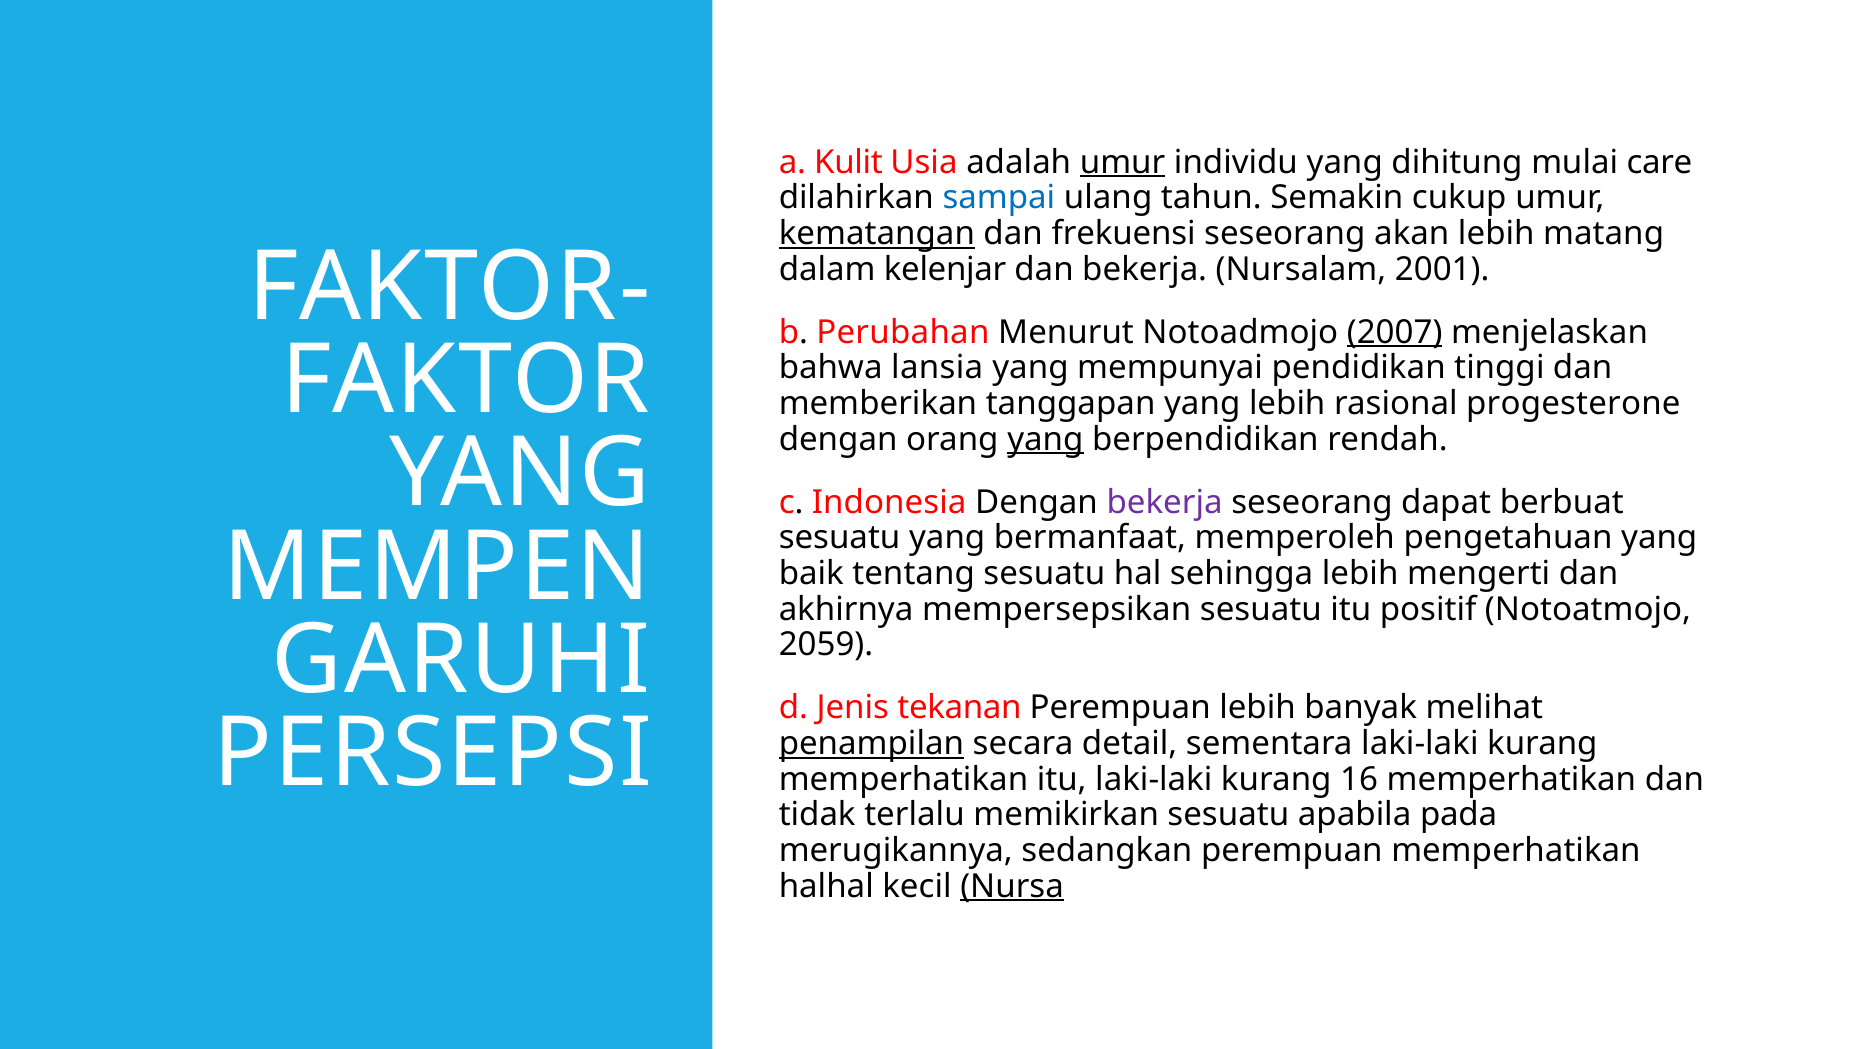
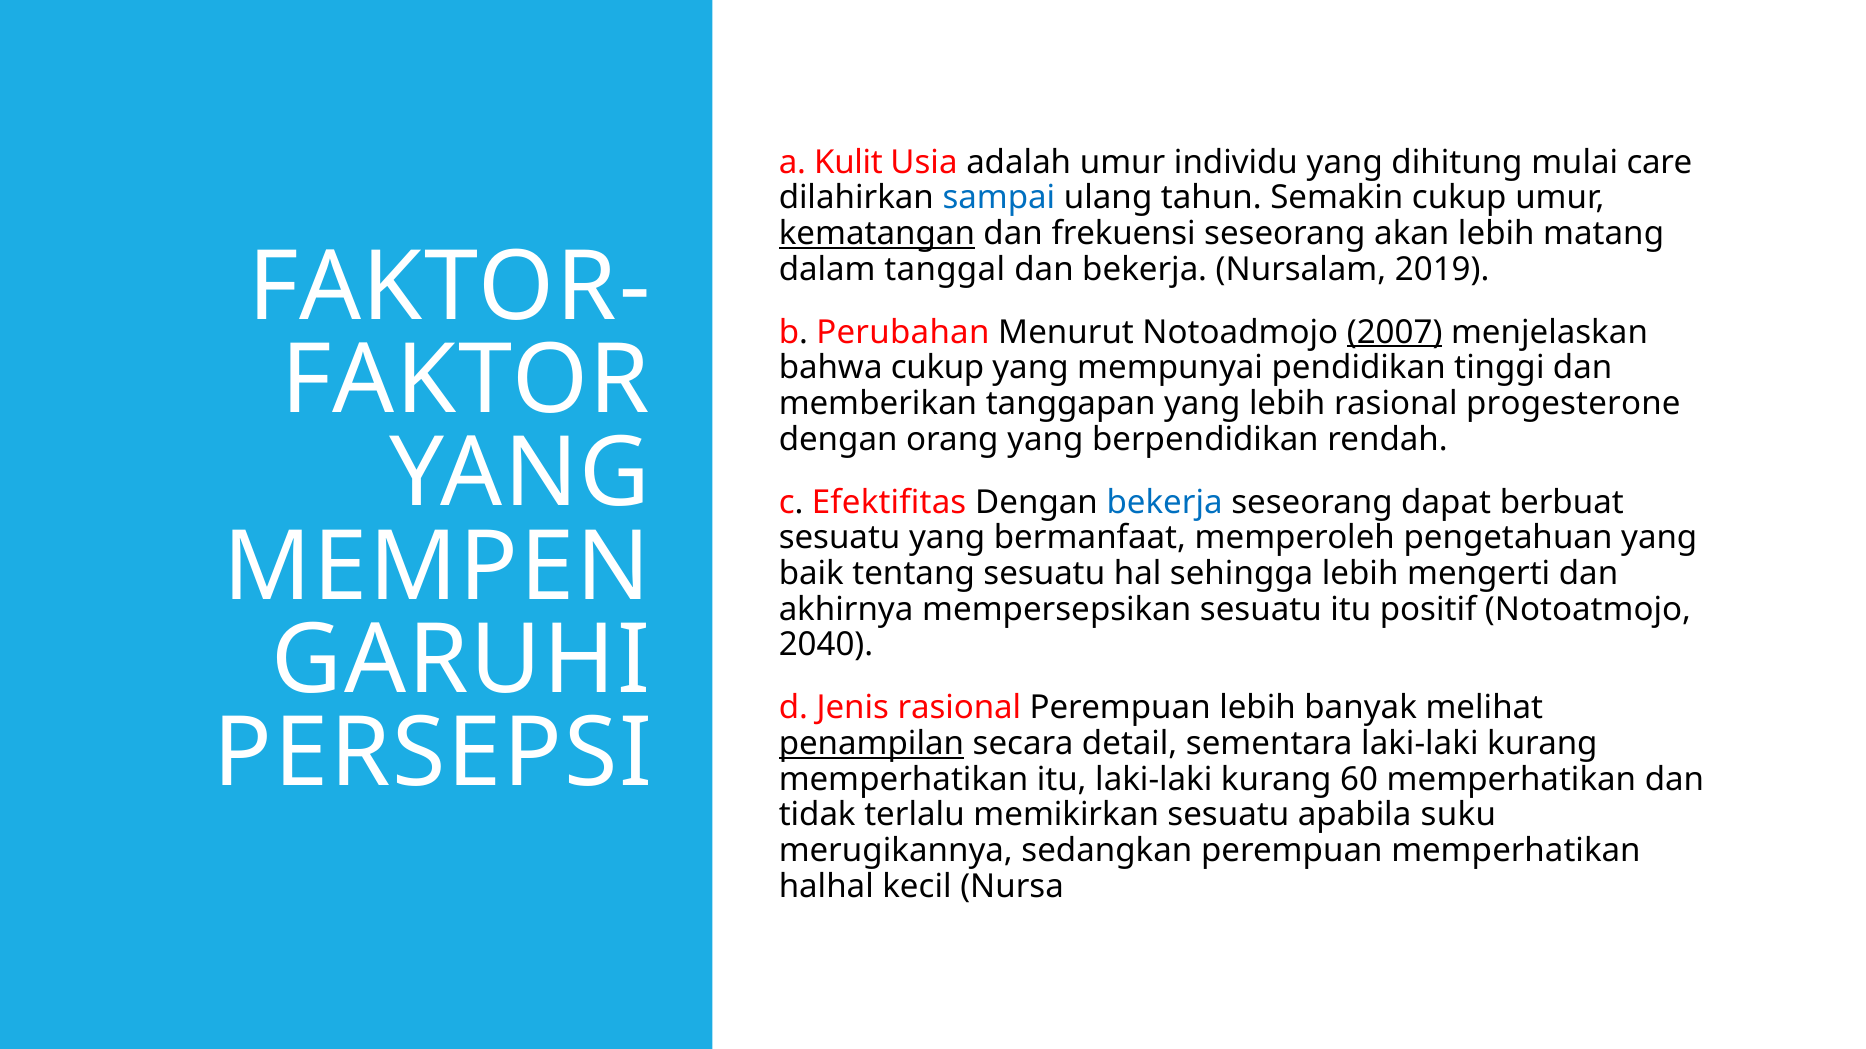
umur underline: present -> none (1123, 162)
kelenjar: kelenjar -> tanggal (945, 269)
2001: 2001 -> 2019 (1442, 269)
bahwa lansia: lansia -> cukup (938, 368)
yang underline: present -> none (1045, 440)
Indonesia: Indonesia -> Efektifitas (889, 502)
bekerja colour: purple -> blue (1165, 502)
2059: 2059 -> 2040 (826, 645)
Jenis tekanan: tekanan -> rasional (959, 708)
16: 16 -> 60 (1359, 780)
pada: pada -> suku (1458, 815)
Nursa underline: present -> none (1012, 887)
